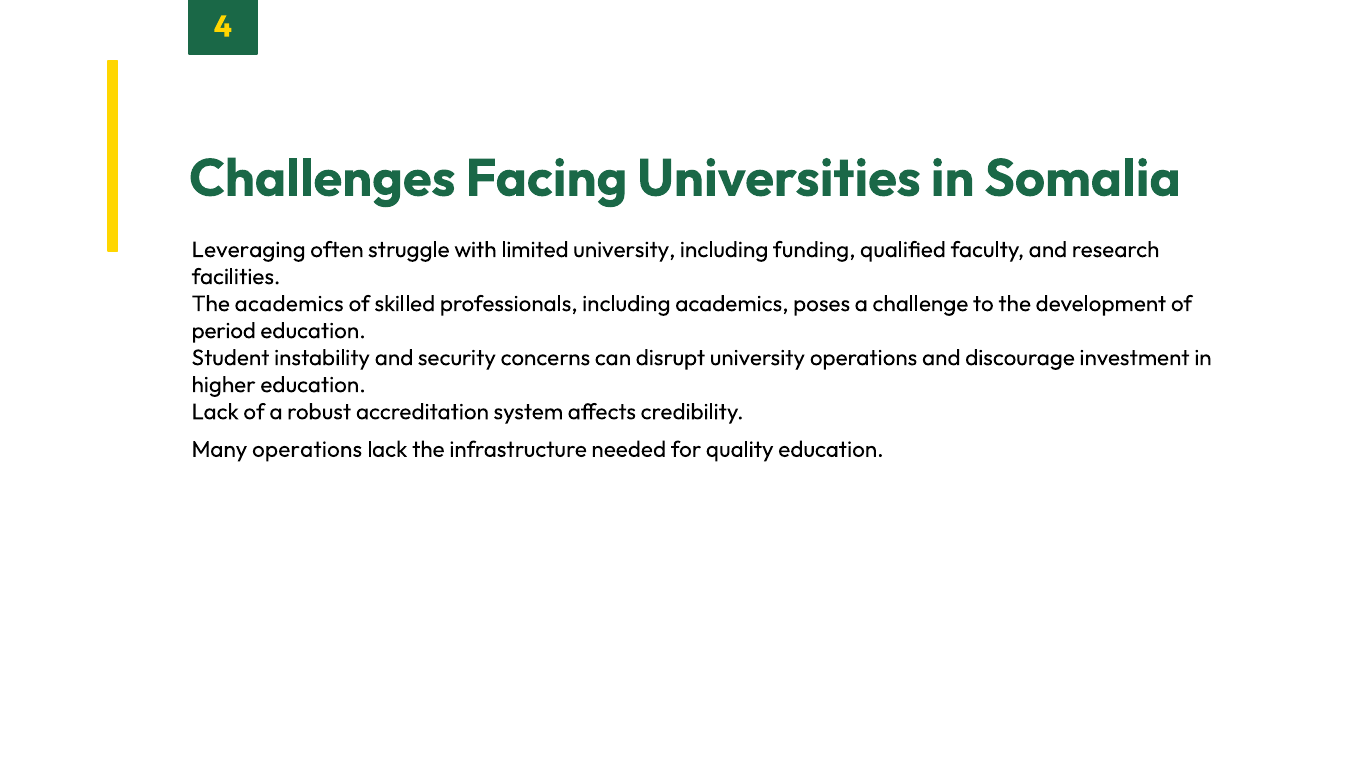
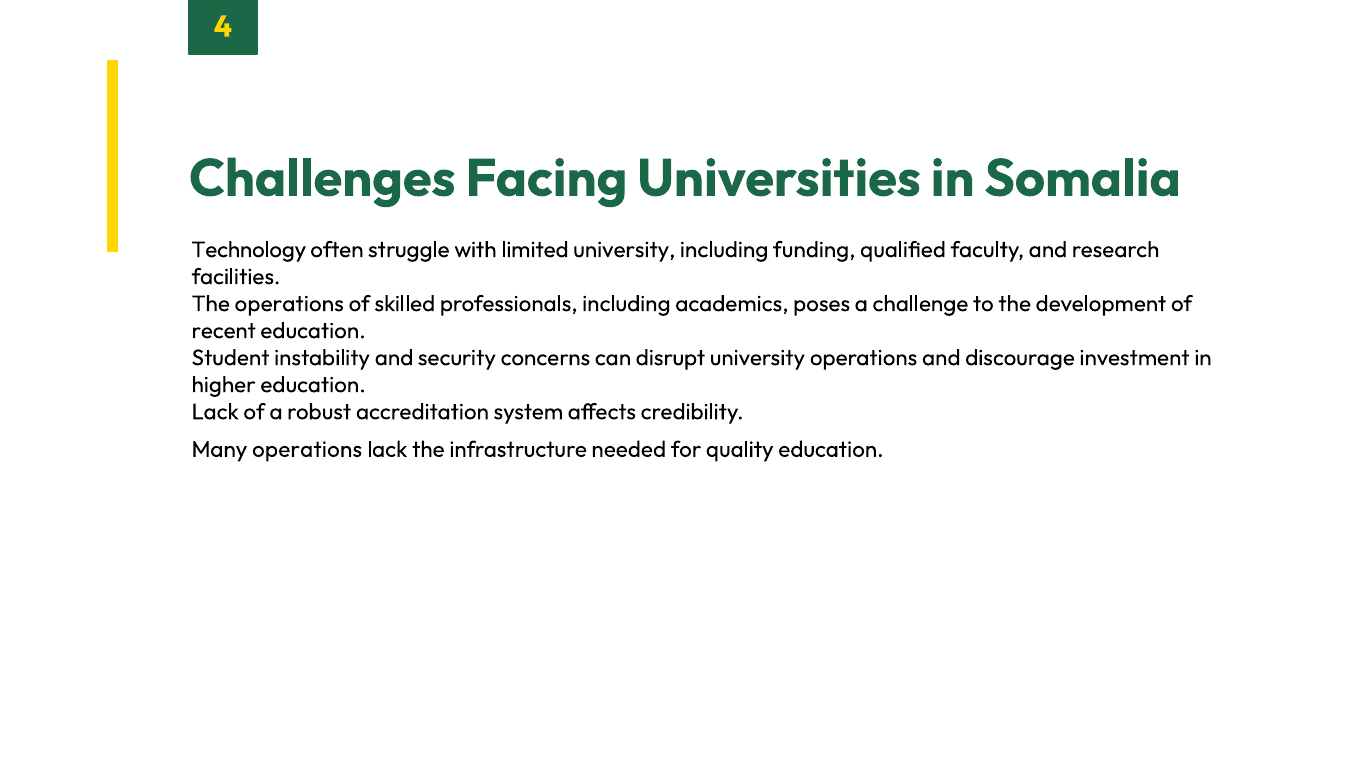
Leveraging: Leveraging -> Technology (249, 250)
The academics: academics -> operations (289, 304)
period: period -> recent (224, 331)
